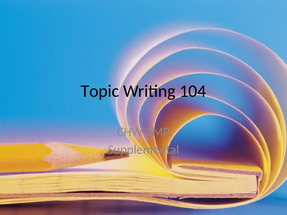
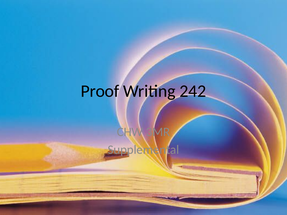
Topic: Topic -> Proof (100, 91)
104: 104 -> 242 (193, 91)
